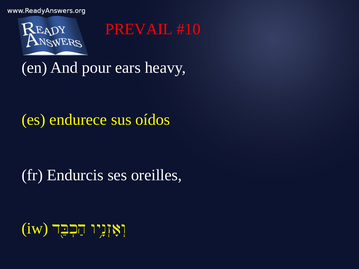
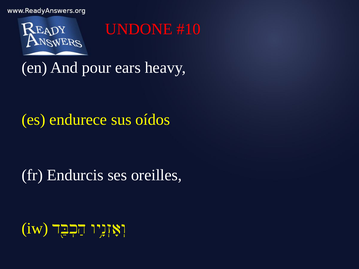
PREVAIL: PREVAIL -> UNDONE (139, 29)
